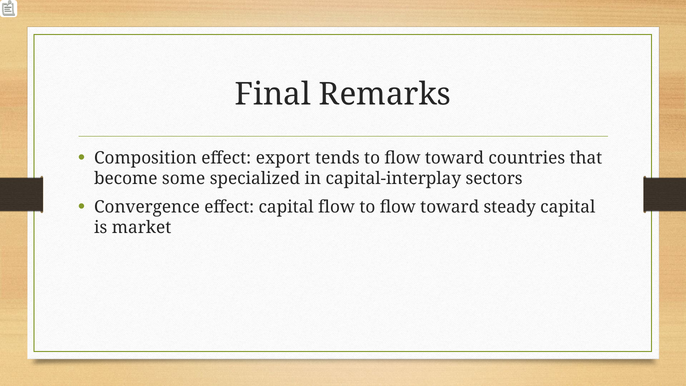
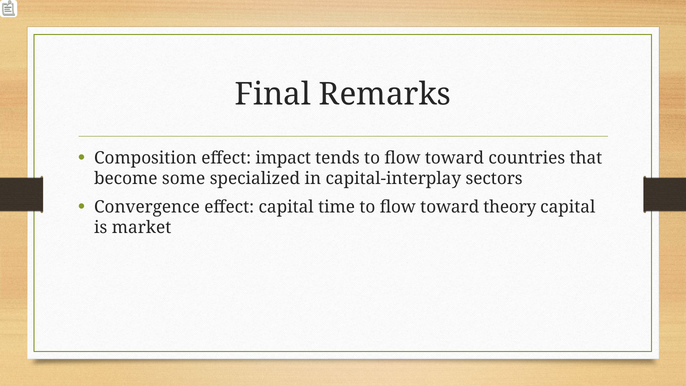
export: export -> impact (283, 158)
capital flow: flow -> time (337, 207)
steady: steady -> theory (510, 207)
